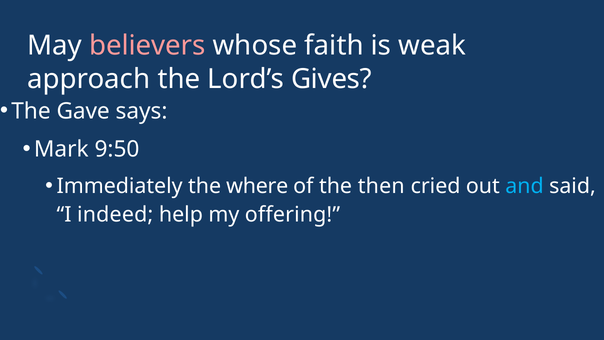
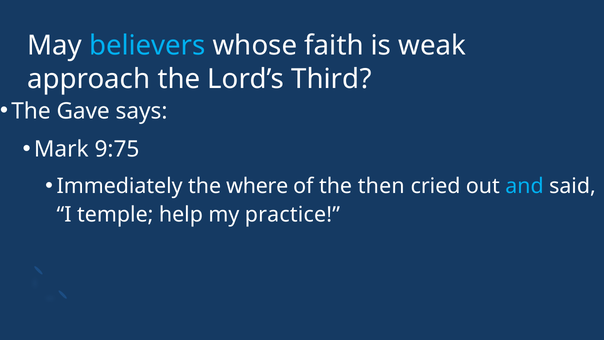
believers colour: pink -> light blue (147, 46)
Gives: Gives -> Third (331, 79)
9:50: 9:50 -> 9:75 (117, 149)
indeed: indeed -> temple (115, 214)
offering: offering -> practice (292, 214)
